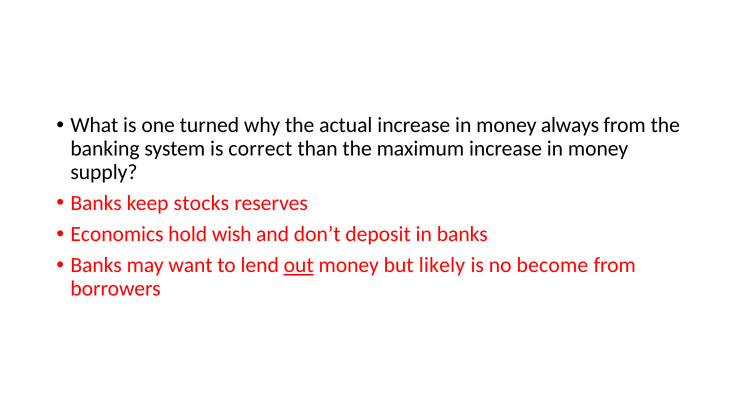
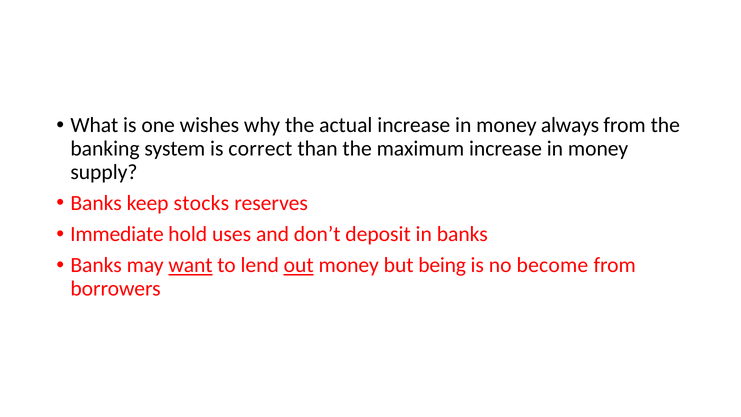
turned: turned -> wishes (209, 125)
Economics: Economics -> Immediate (117, 234)
wish: wish -> uses (232, 234)
want underline: none -> present (190, 265)
likely: likely -> being (442, 265)
